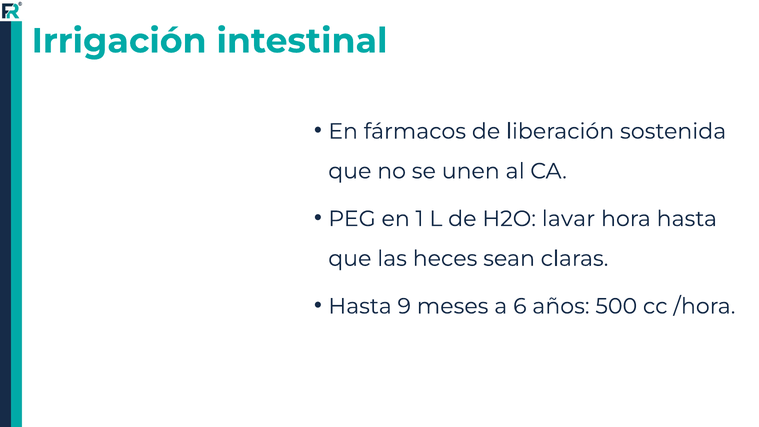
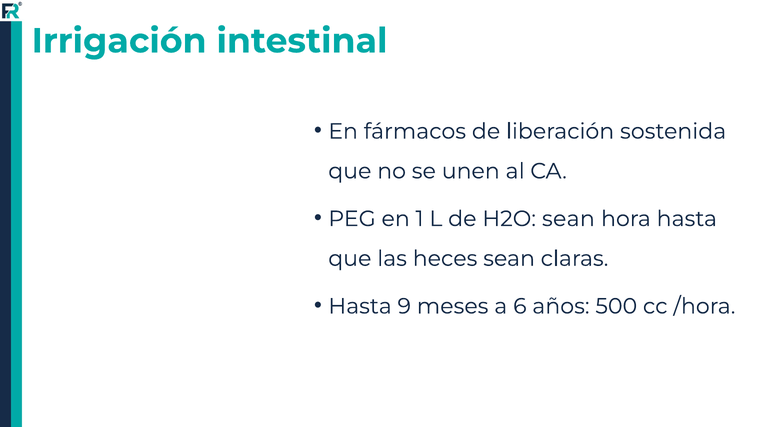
H2O lavar: lavar -> sean (568, 219)
